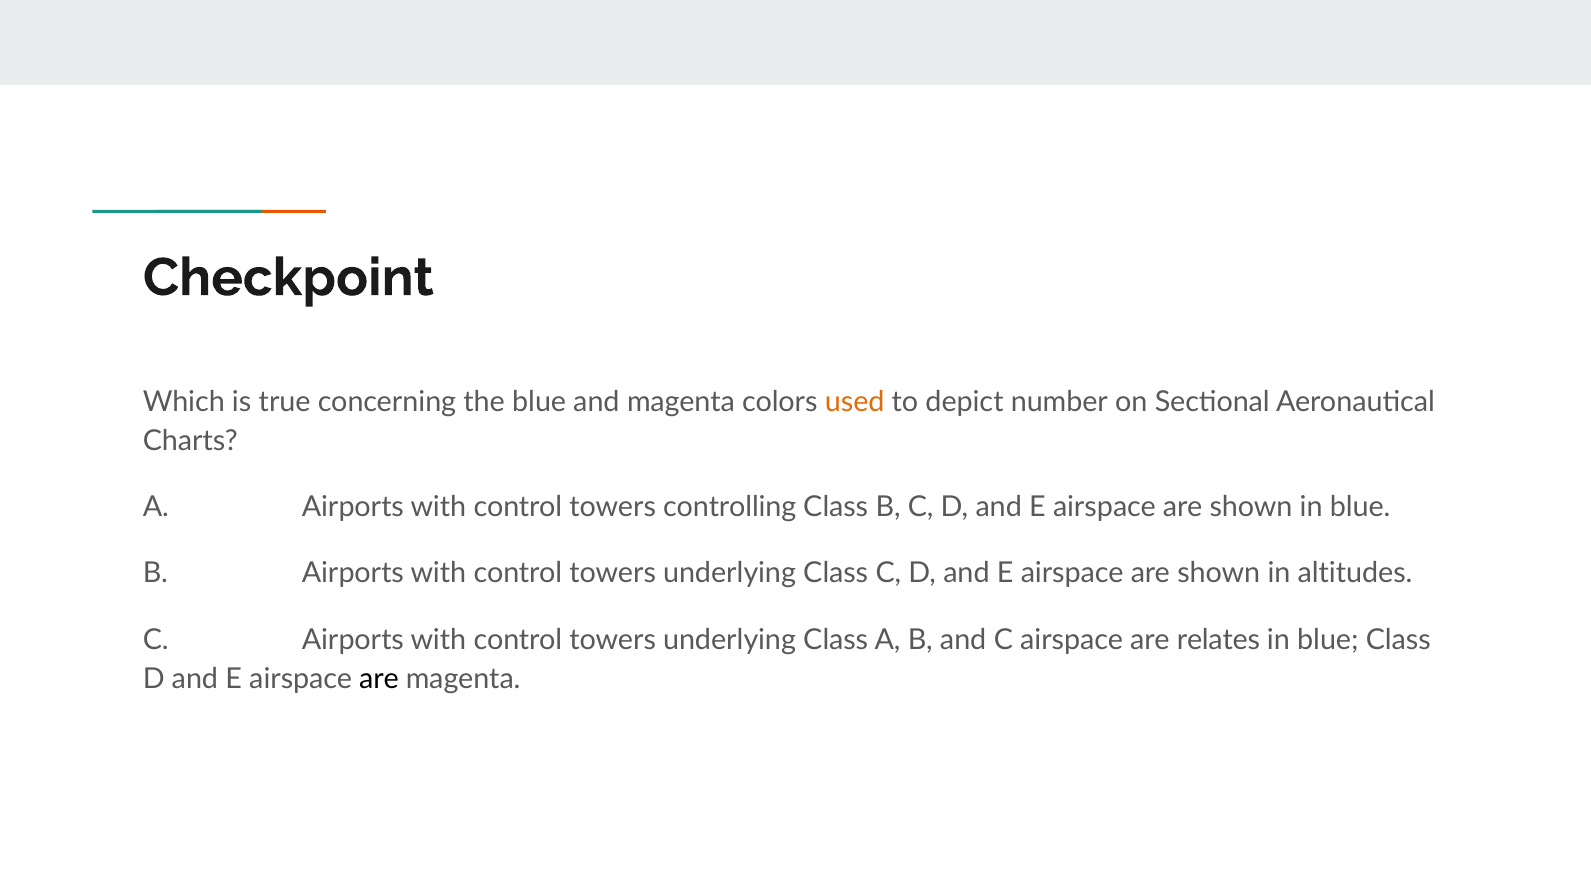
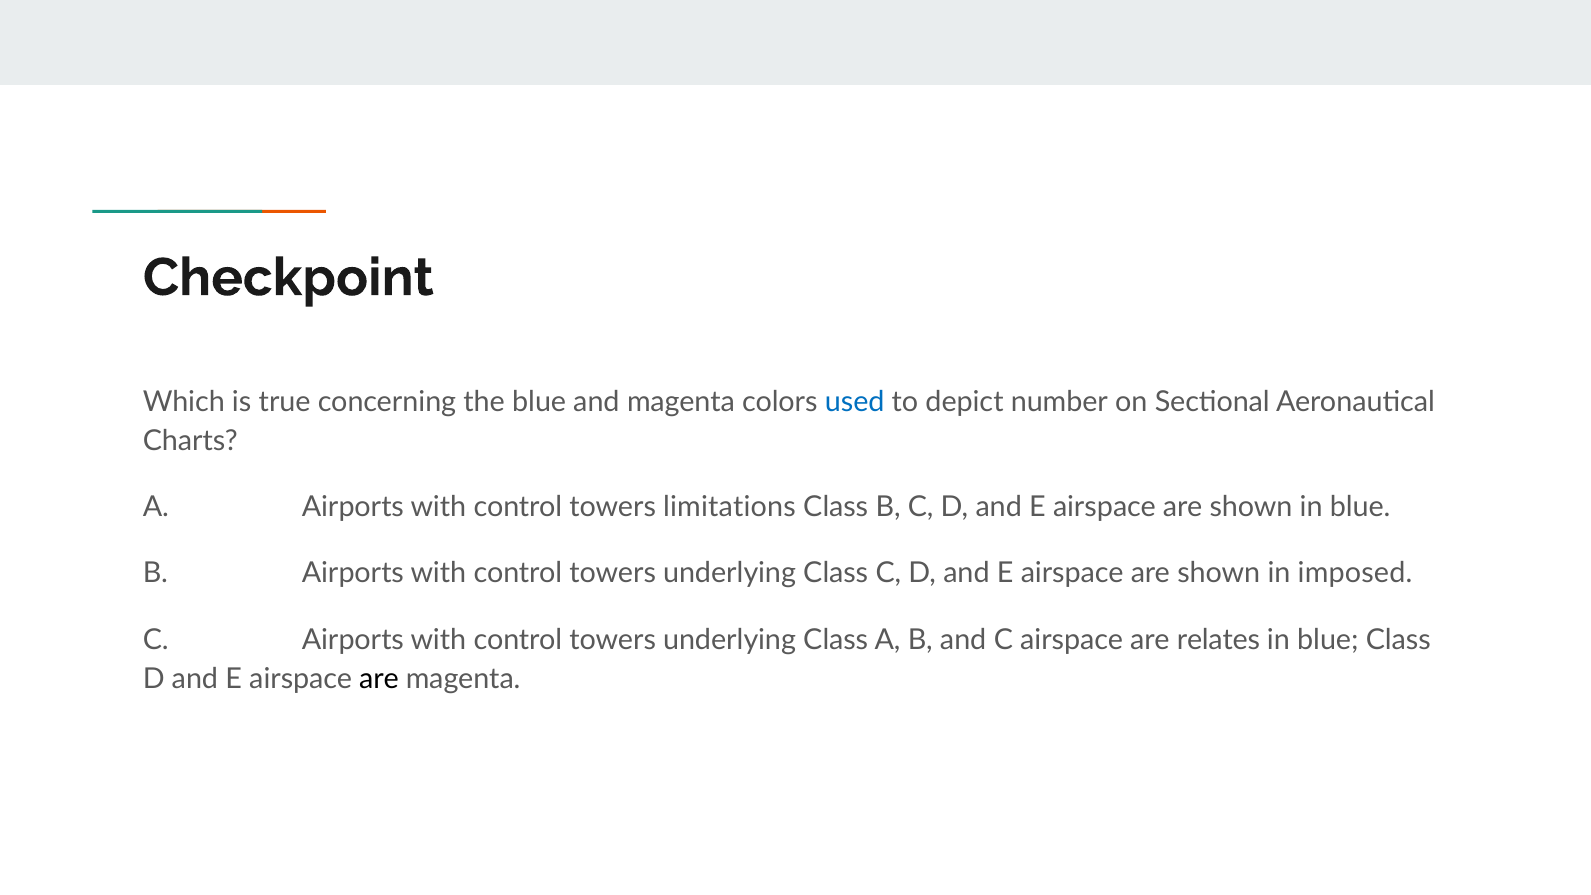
used colour: orange -> blue (855, 402)
controlling: controlling -> limitations (730, 507)
altitudes: altitudes -> imposed (1355, 573)
